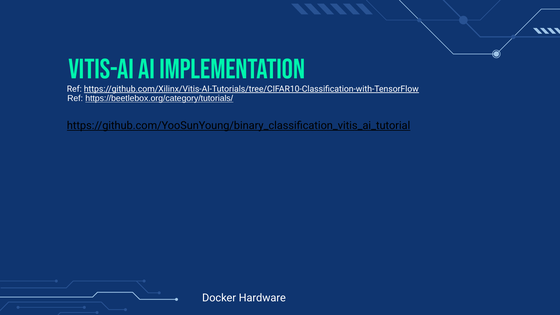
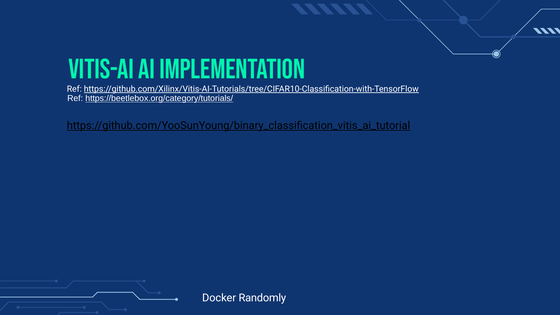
Hardware: Hardware -> Randomly (262, 298)
